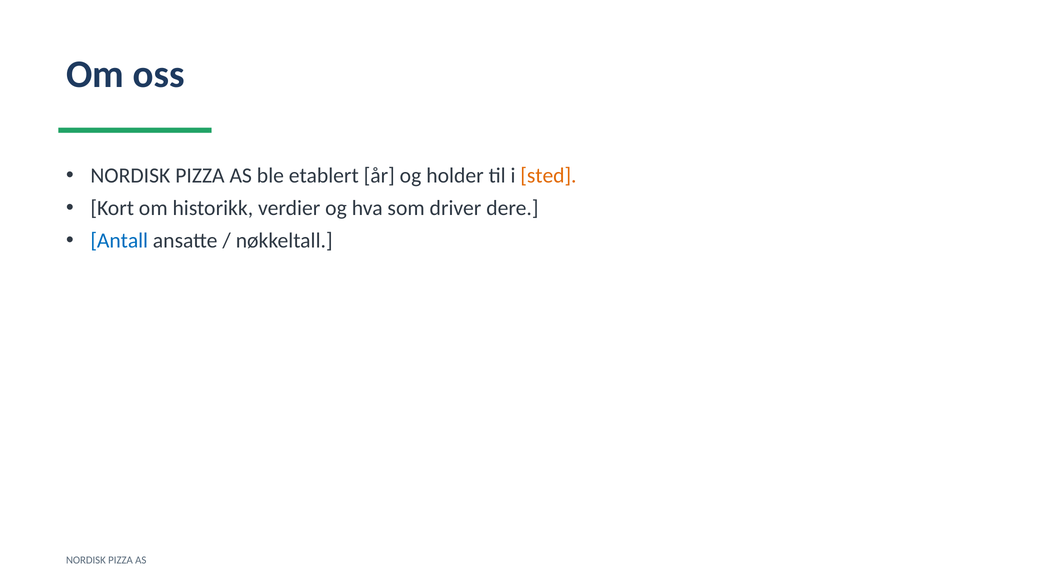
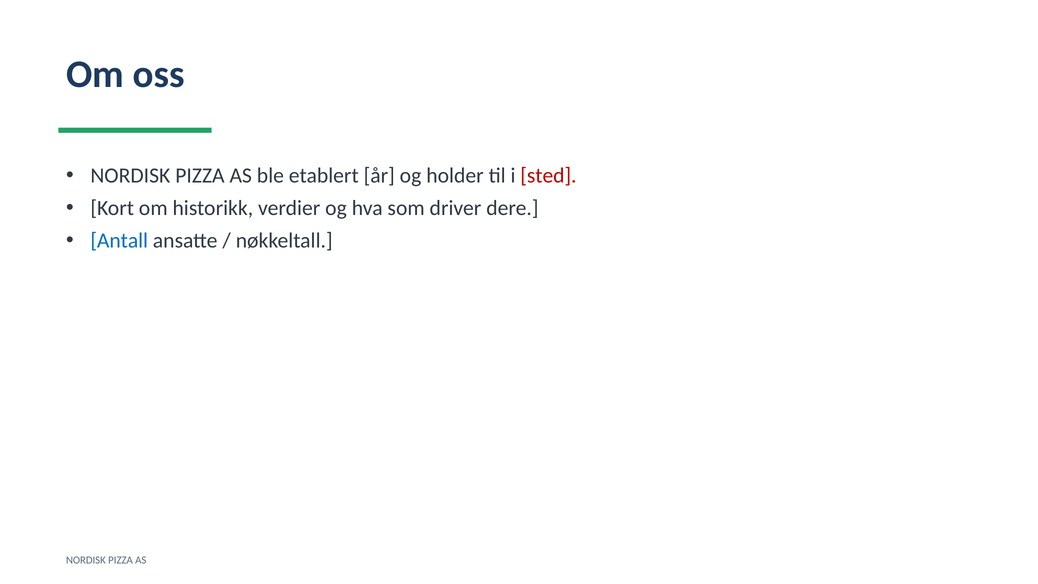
sted colour: orange -> red (548, 176)
